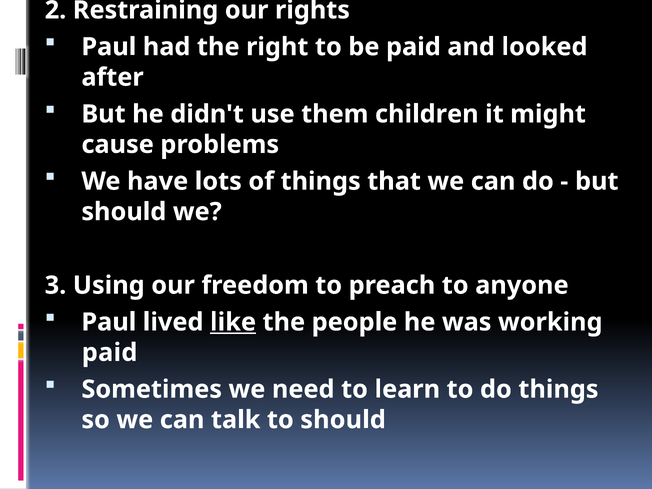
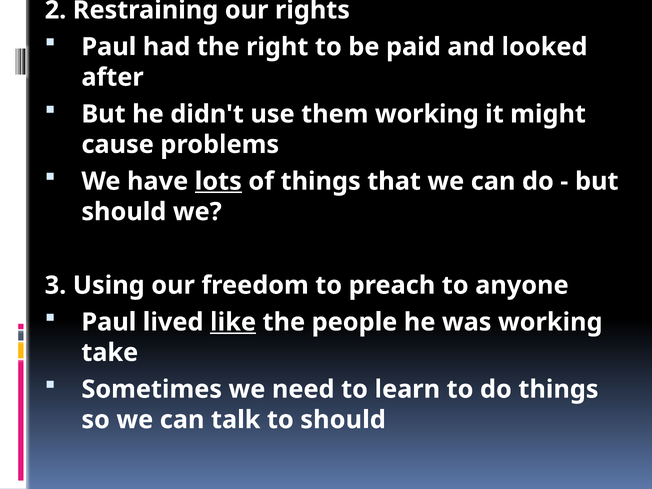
them children: children -> working (427, 114)
lots underline: none -> present (218, 181)
paid: paid -> take (110, 353)
